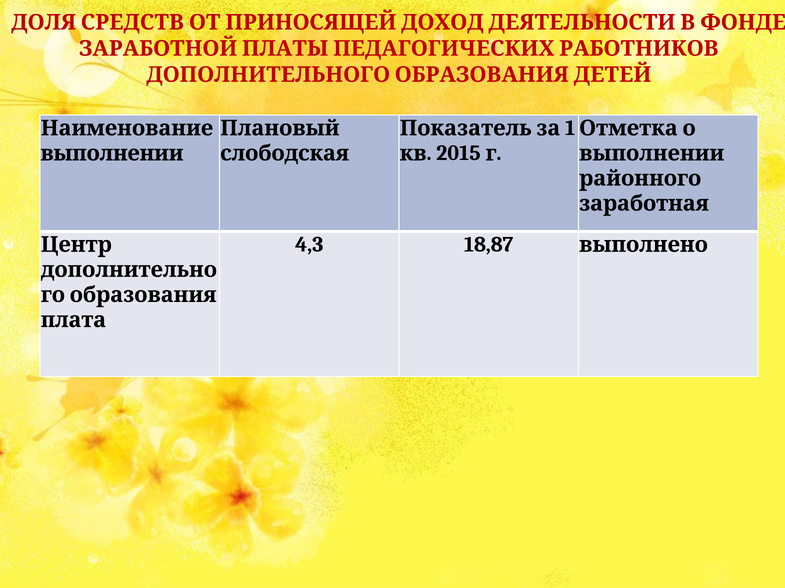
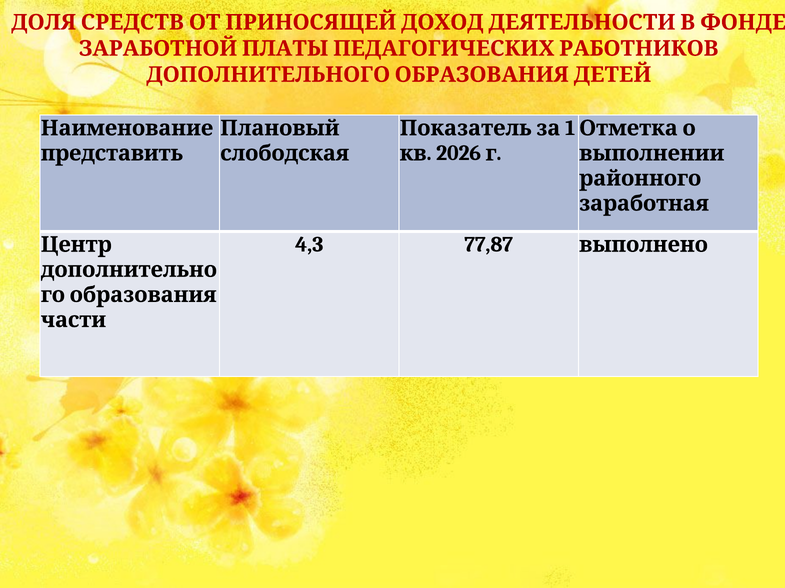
2015: 2015 -> 2026 (459, 153)
выполнении: выполнении -> представить (112, 153)
18,87: 18,87 -> 77,87 (489, 245)
плата: плата -> части (73, 320)
